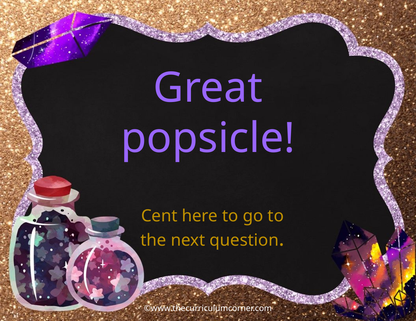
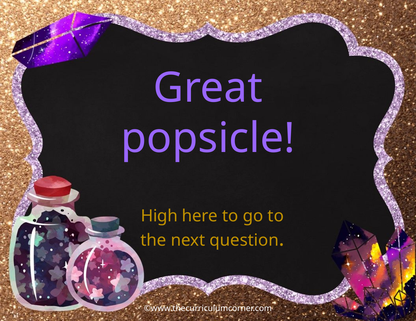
Cent: Cent -> High (159, 216)
